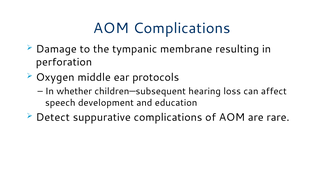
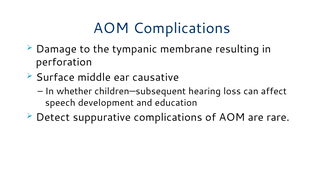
Oxygen: Oxygen -> Surface (55, 77)
protocols: protocols -> causative (156, 77)
